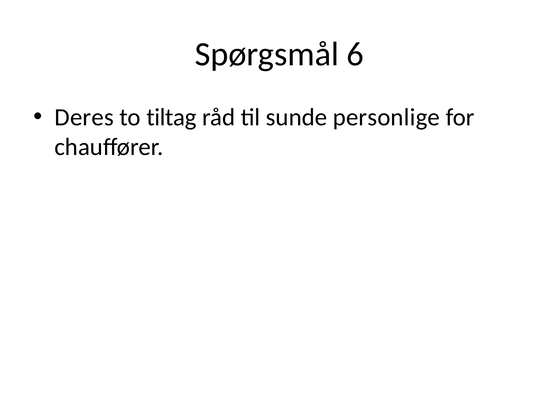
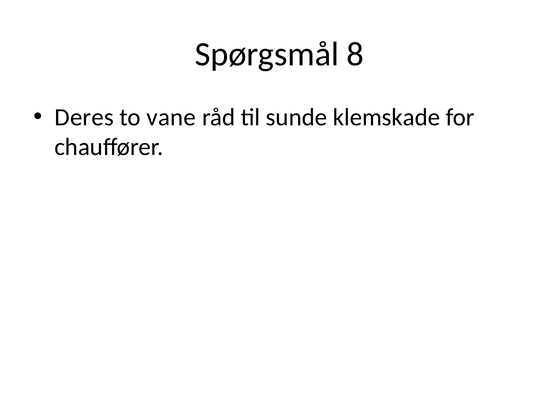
6: 6 -> 8 (355, 54)
tiltag: tiltag -> vane (171, 117)
personlige: personlige -> klemskade (386, 117)
